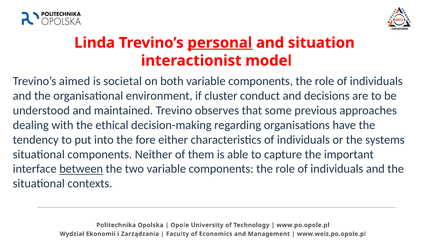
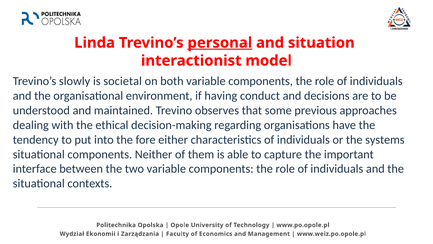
aimed: aimed -> slowly (75, 81)
cluster: cluster -> having (221, 96)
between underline: present -> none (81, 169)
